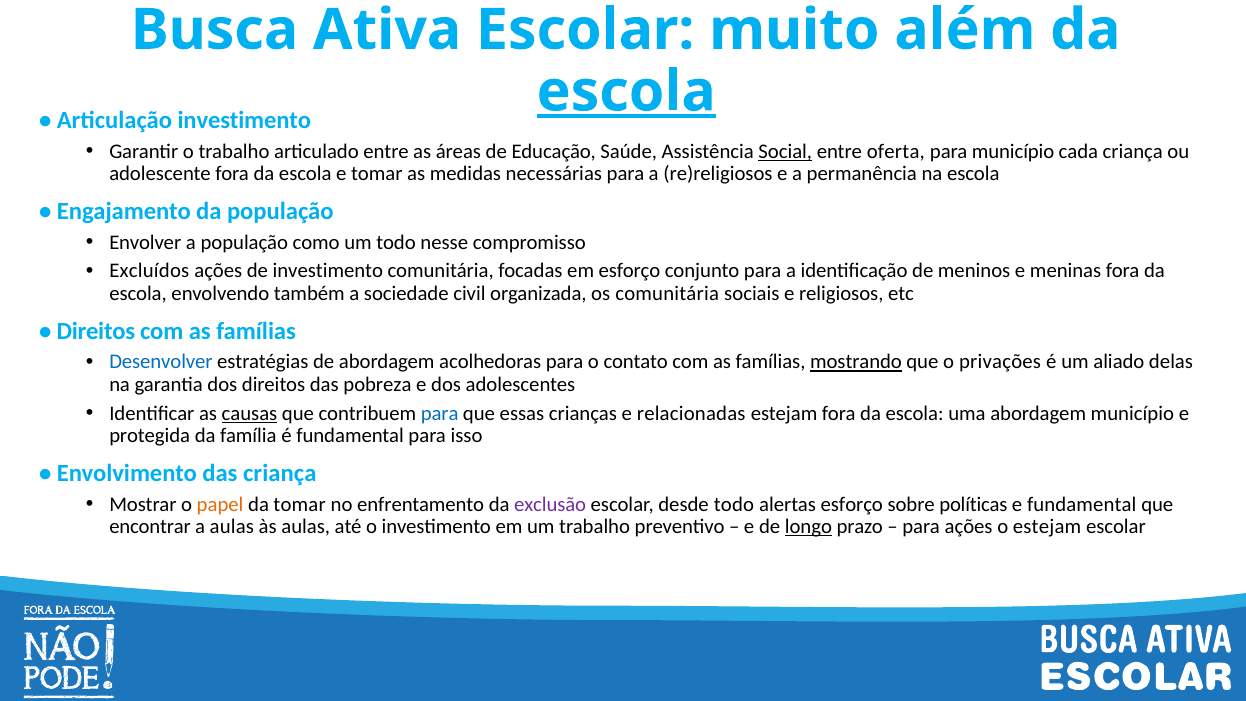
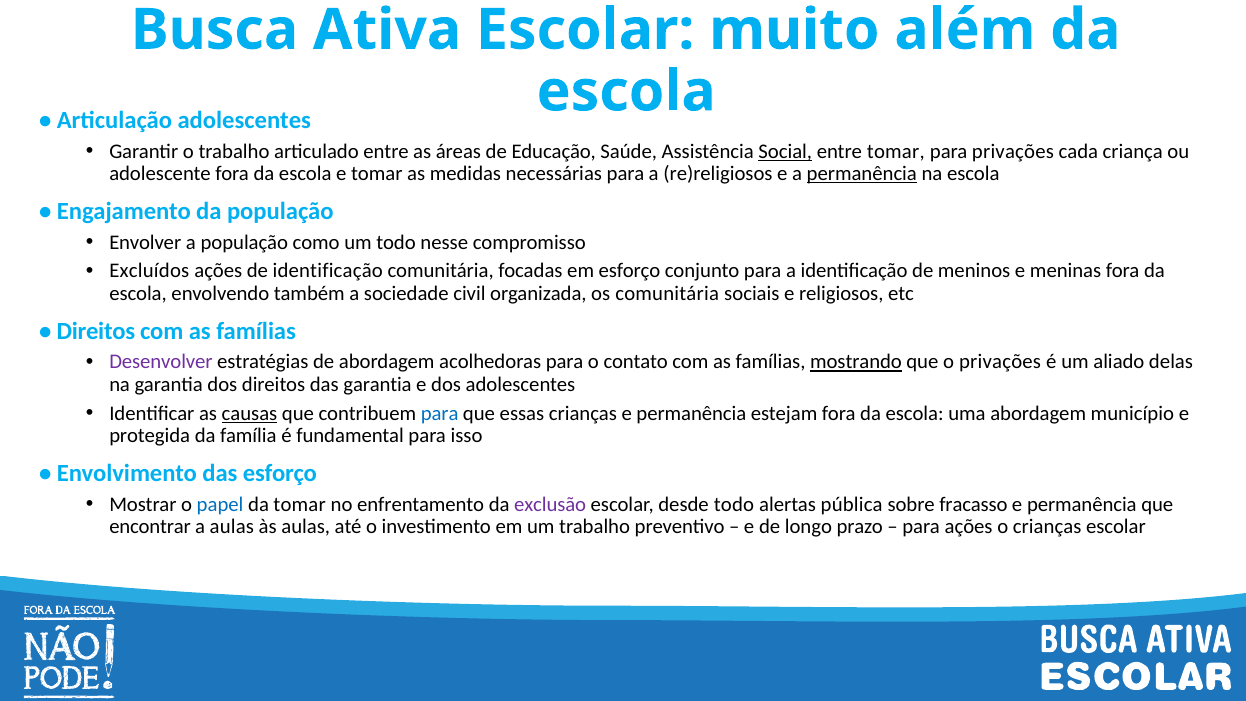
escola underline: present -> none (626, 92)
Articulação investimento: investimento -> adolescentes (244, 120)
entre oferta: oferta -> tomar (896, 151)
para município: município -> privações (1013, 151)
permanência underline: none -> present (862, 174)
de investimento: investimento -> identificação (328, 271)
Desenvolver colour: blue -> purple (161, 362)
das pobreza: pobreza -> garantia (378, 384)
crianças e relacionadas: relacionadas -> permanência (691, 413)
das criança: criança -> esforço (280, 473)
papel colour: orange -> blue (220, 504)
alertas esforço: esforço -> pública (852, 504)
políticas: políticas -> fracasso (973, 504)
fundamental: fundamental -> permanência (1082, 504)
longo underline: present -> none (808, 527)
o estejam: estejam -> crianças (1047, 527)
